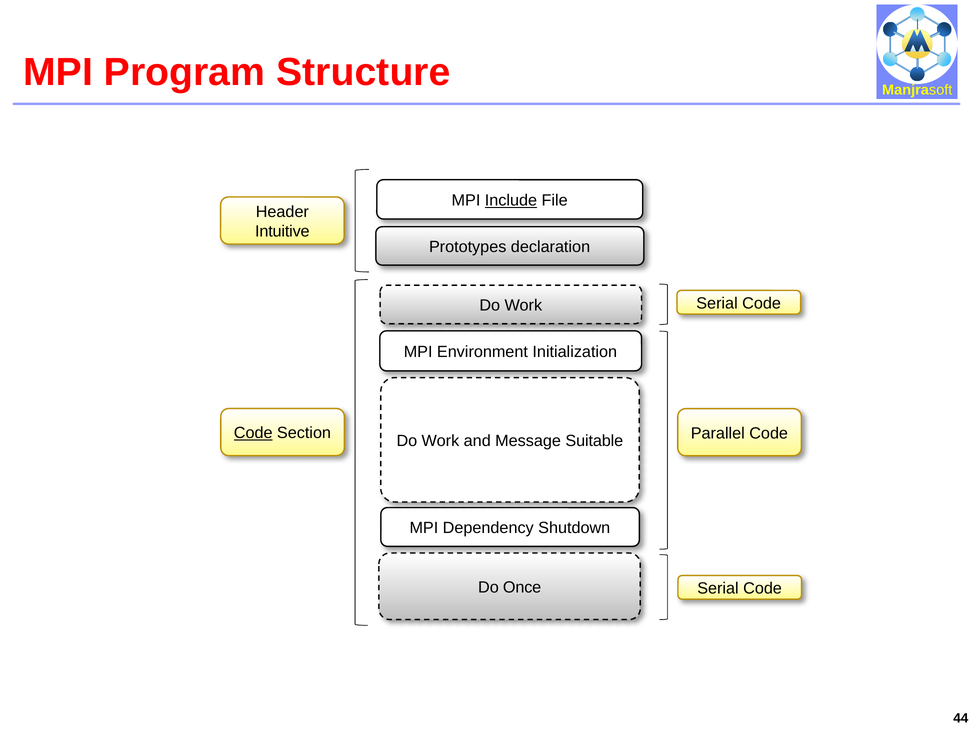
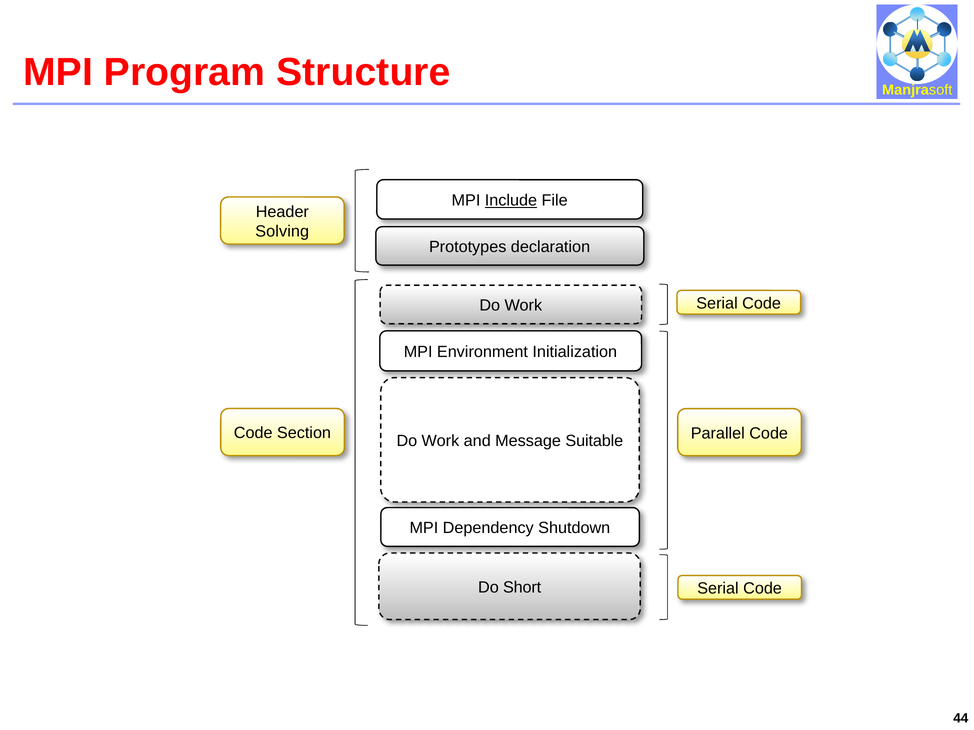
Intuitive: Intuitive -> Solving (282, 232)
Code underline: present -> none (253, 433)
Once: Once -> Short (522, 588)
